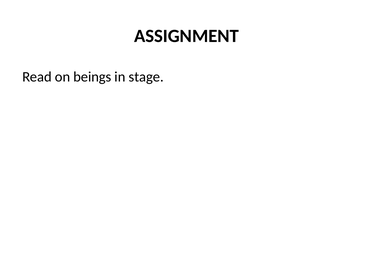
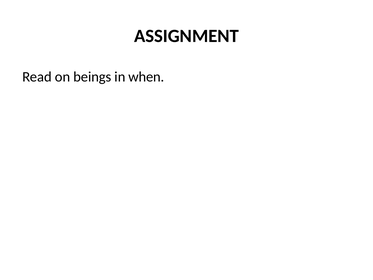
stage: stage -> when (146, 77)
